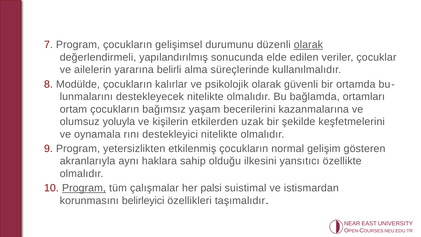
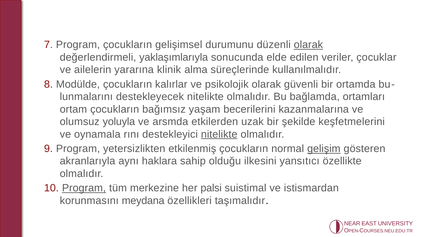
yapılandırılmış: yapılandırılmış -> yaklaşımlarıyla (174, 57)
belirli: belirli -> klinik (169, 70)
kişilerin: kişilerin -> arsmda (170, 122)
nitelikte underline: none -> present (219, 134)
gelişim underline: none -> present (324, 149)
çalışmalar: çalışmalar -> merkezine (154, 188)
belirleyici: belirleyici -> meydana (143, 200)
